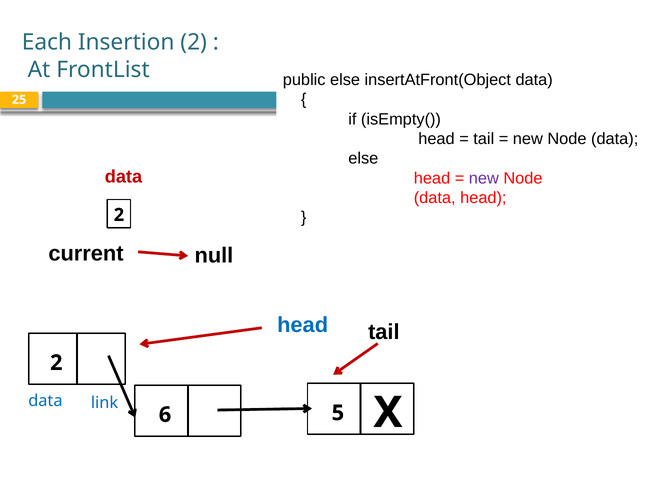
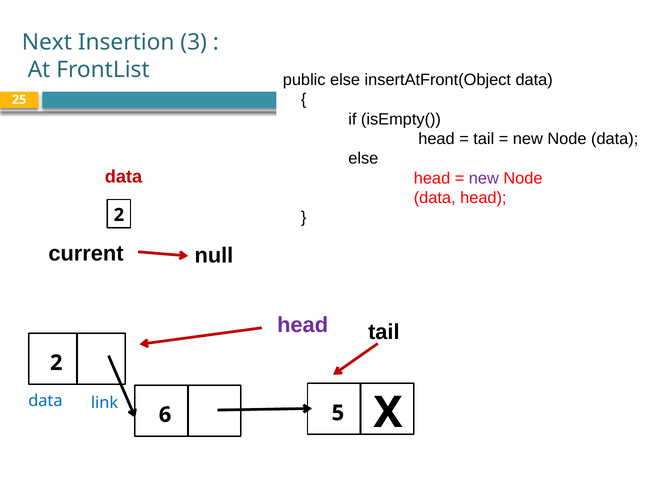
Each: Each -> Next (47, 42)
Insertion 2: 2 -> 3 (194, 42)
head colour: blue -> purple (303, 325)
